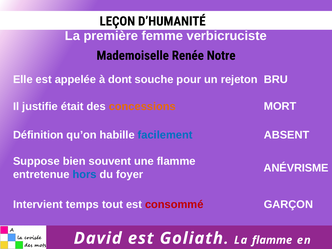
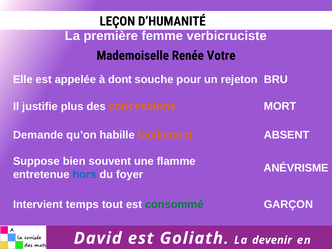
Notre: Notre -> Votre (221, 56)
était: était -> plus (72, 107)
Définition: Définition -> Demande (38, 135)
facilement colour: blue -> orange (165, 135)
consommé colour: red -> green (174, 205)
La flamme: flamme -> devenir (272, 240)
